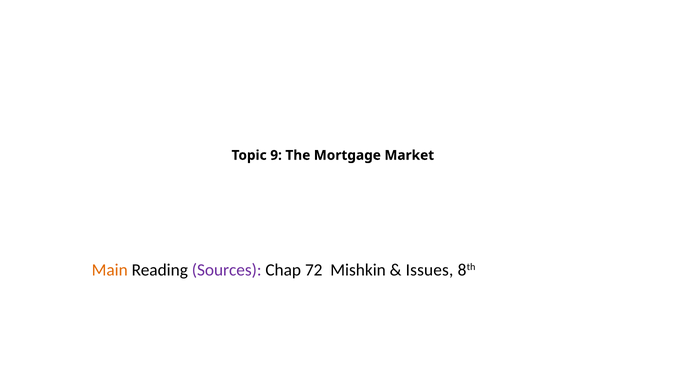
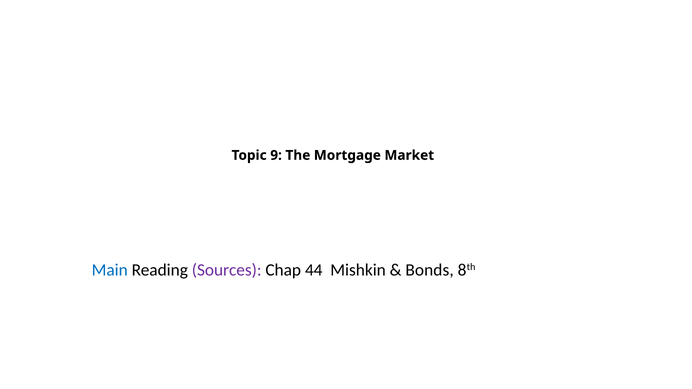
Main colour: orange -> blue (110, 270)
72: 72 -> 44 (314, 270)
Issues: Issues -> Bonds (430, 270)
